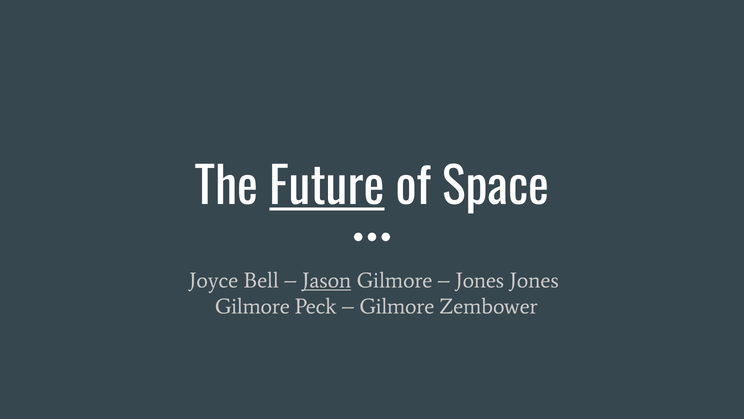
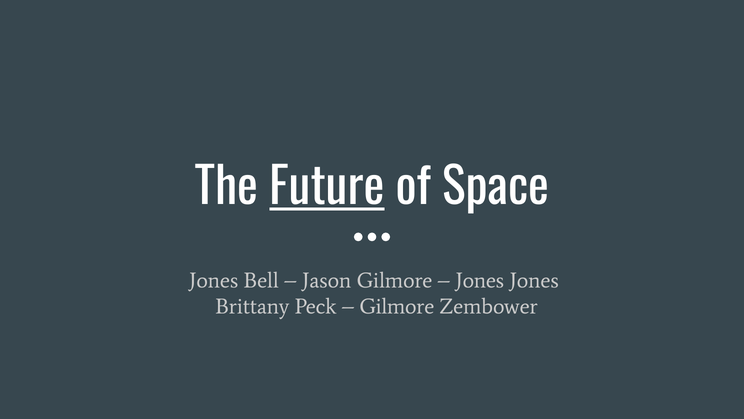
Joyce: Joyce -> Jones (213, 280)
Jason underline: present -> none (327, 280)
Gilmore: Gilmore -> Brittany (252, 306)
